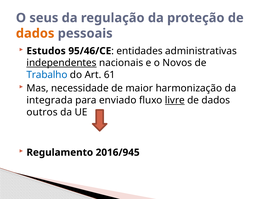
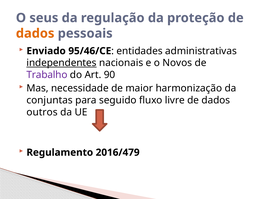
Estudos: Estudos -> Enviado (46, 51)
Trabalho colour: blue -> purple (47, 75)
61: 61 -> 90 (110, 75)
integrada: integrada -> conjuntas (50, 100)
enviado: enviado -> seguido (118, 100)
livre underline: present -> none (175, 100)
2016/945: 2016/945 -> 2016/479 (118, 152)
